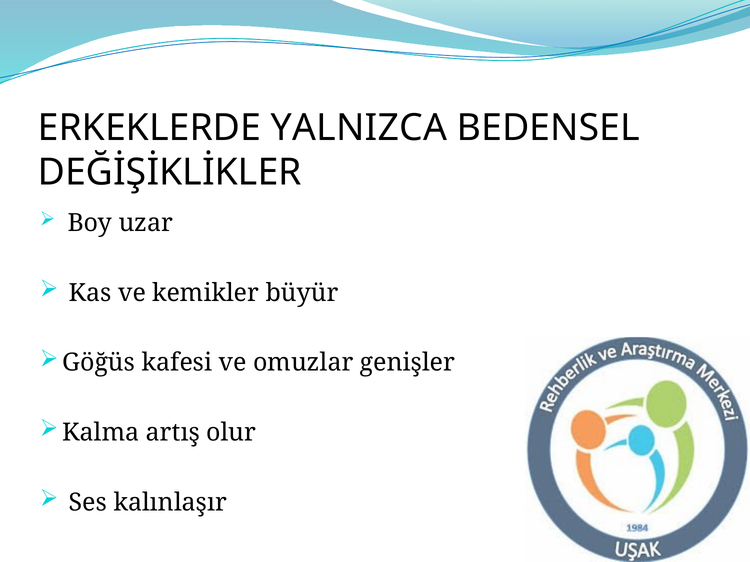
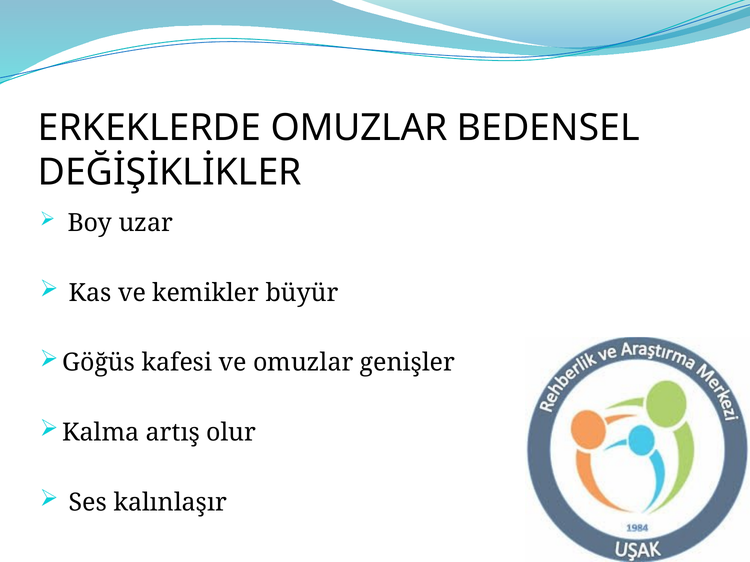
ERKEKLERDE YALNIZCA: YALNIZCA -> OMUZLAR (359, 128)
